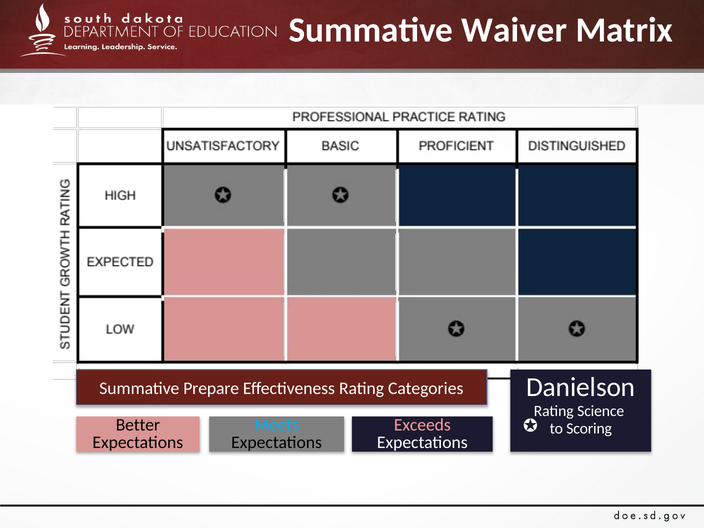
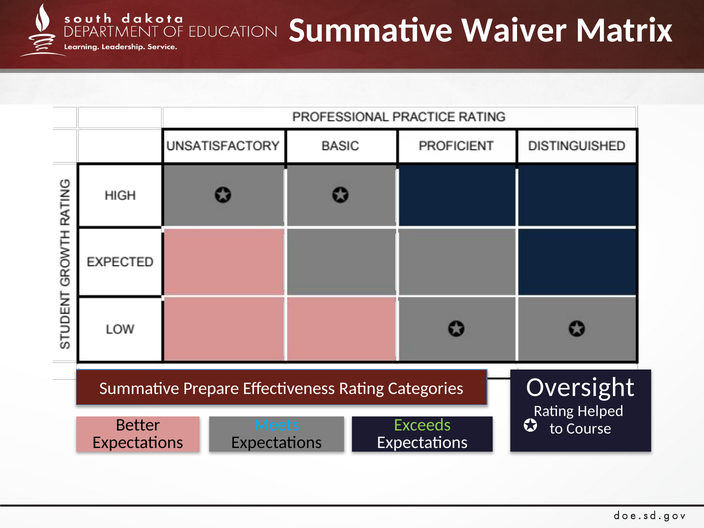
Danielson: Danielson -> Oversight (581, 387)
Science: Science -> Helped (601, 411)
Exceeds colour: pink -> light green (422, 425)
Scoring: Scoring -> Course (589, 429)
